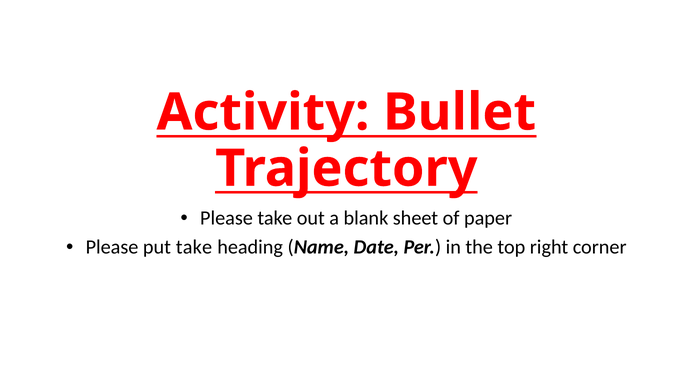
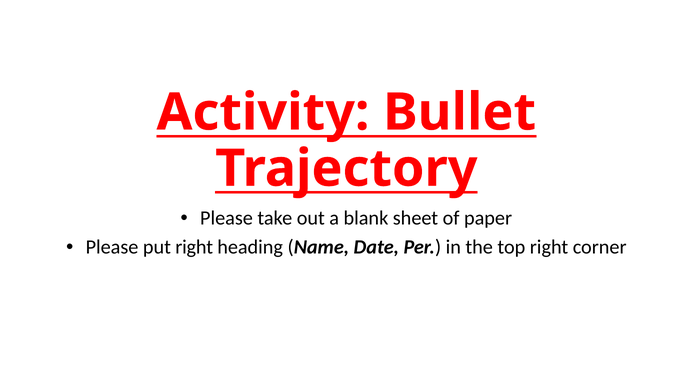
put take: take -> right (194, 247)
